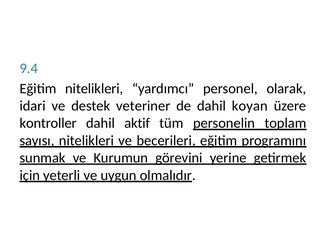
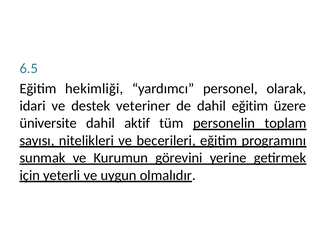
9.4: 9.4 -> 6.5 (29, 68)
Eğitim nitelikleri: nitelikleri -> hekimliği (94, 89)
dahil koyan: koyan -> eğitim (250, 106)
kontroller: kontroller -> üniversite (48, 123)
